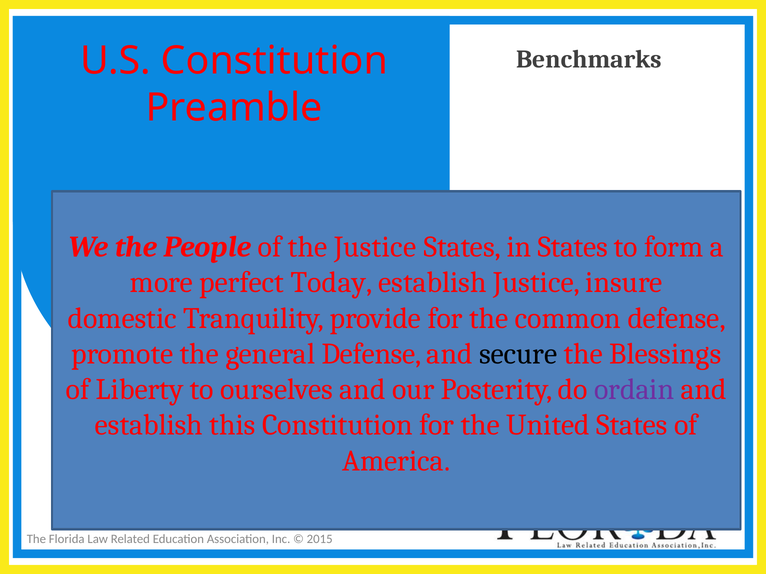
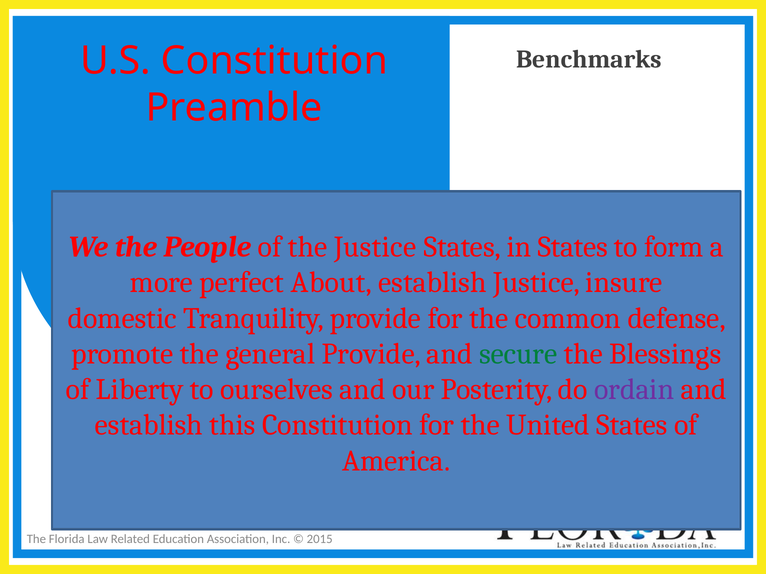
Today: Today -> About (331, 283)
general Defense: Defense -> Provide (371, 354)
secure colour: black -> green (518, 354)
